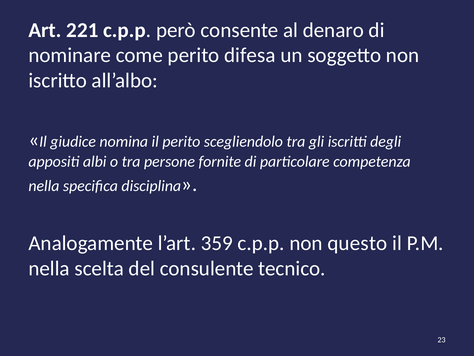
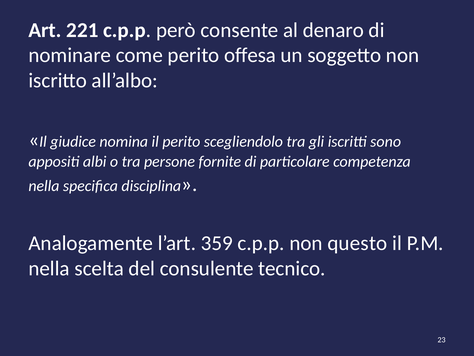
difesa: difesa -> offesa (250, 55)
degli: degli -> sono (386, 141)
